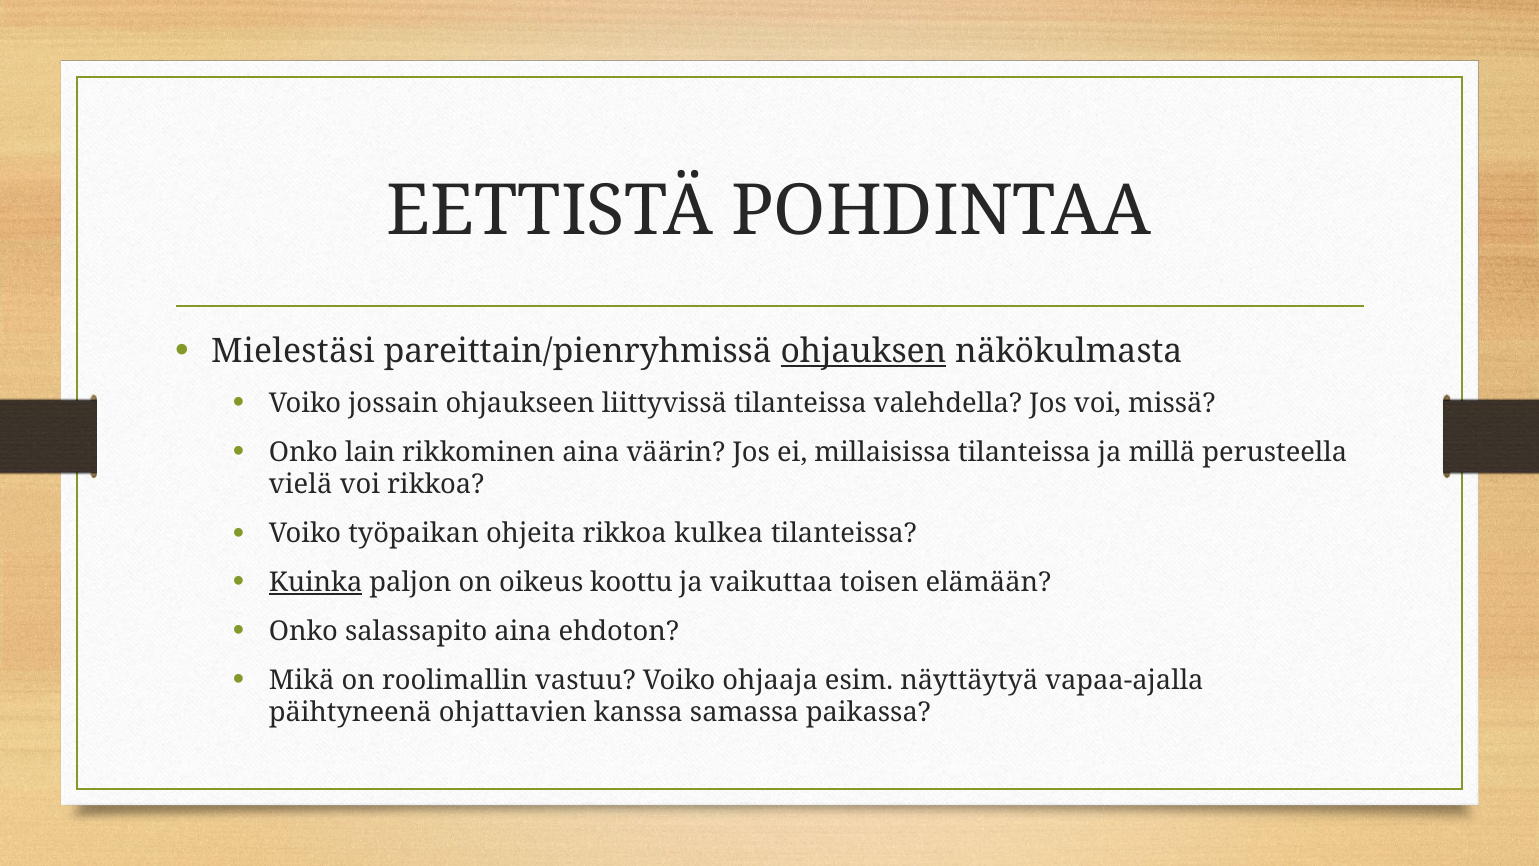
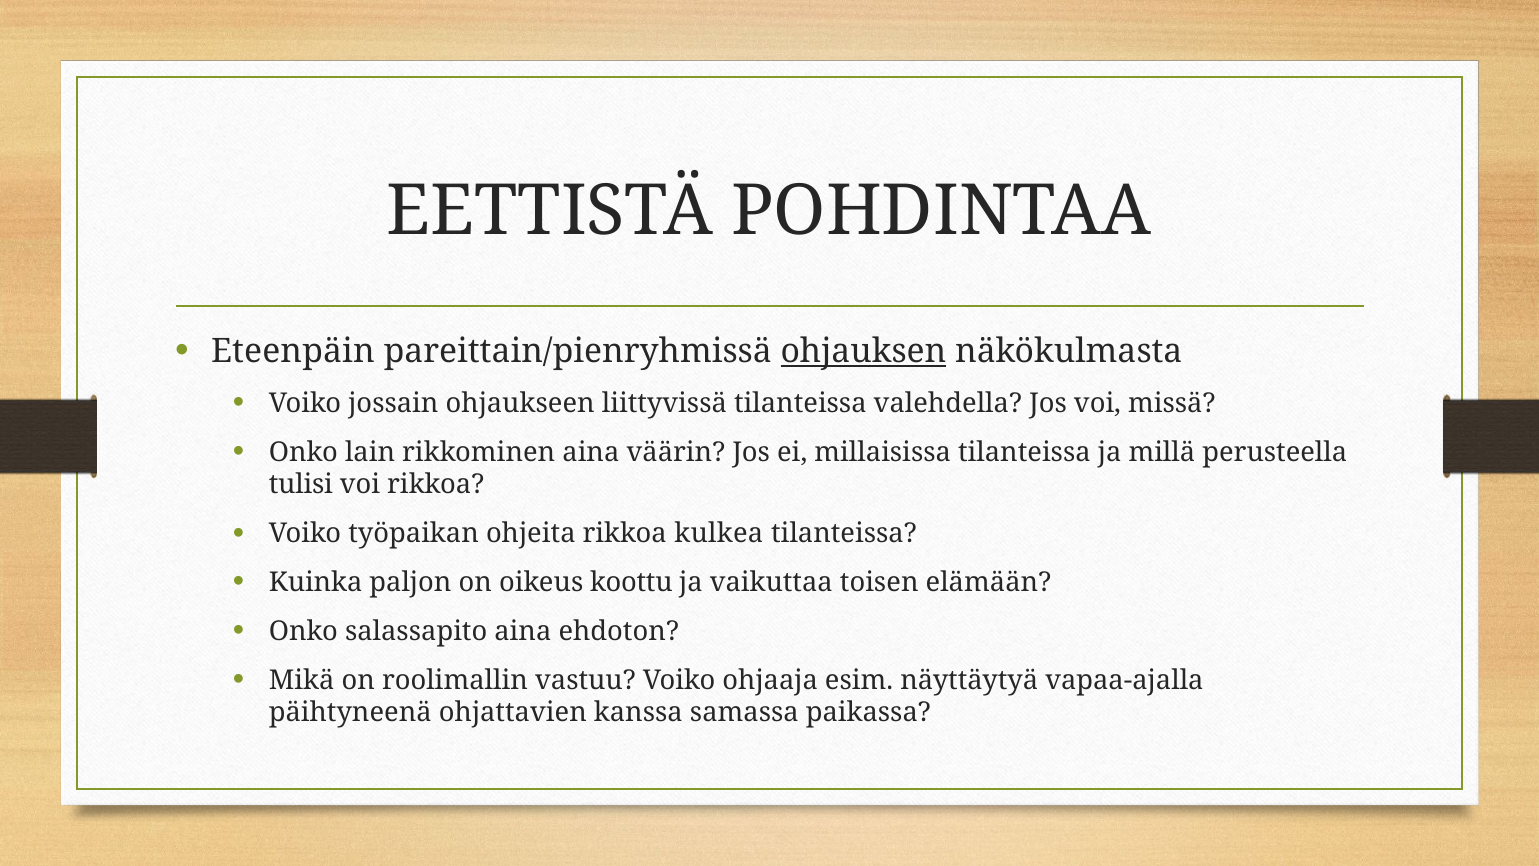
Mielestäsi: Mielestäsi -> Eteenpäin (293, 351)
vielä: vielä -> tulisi (301, 485)
Kuinka underline: present -> none (316, 582)
